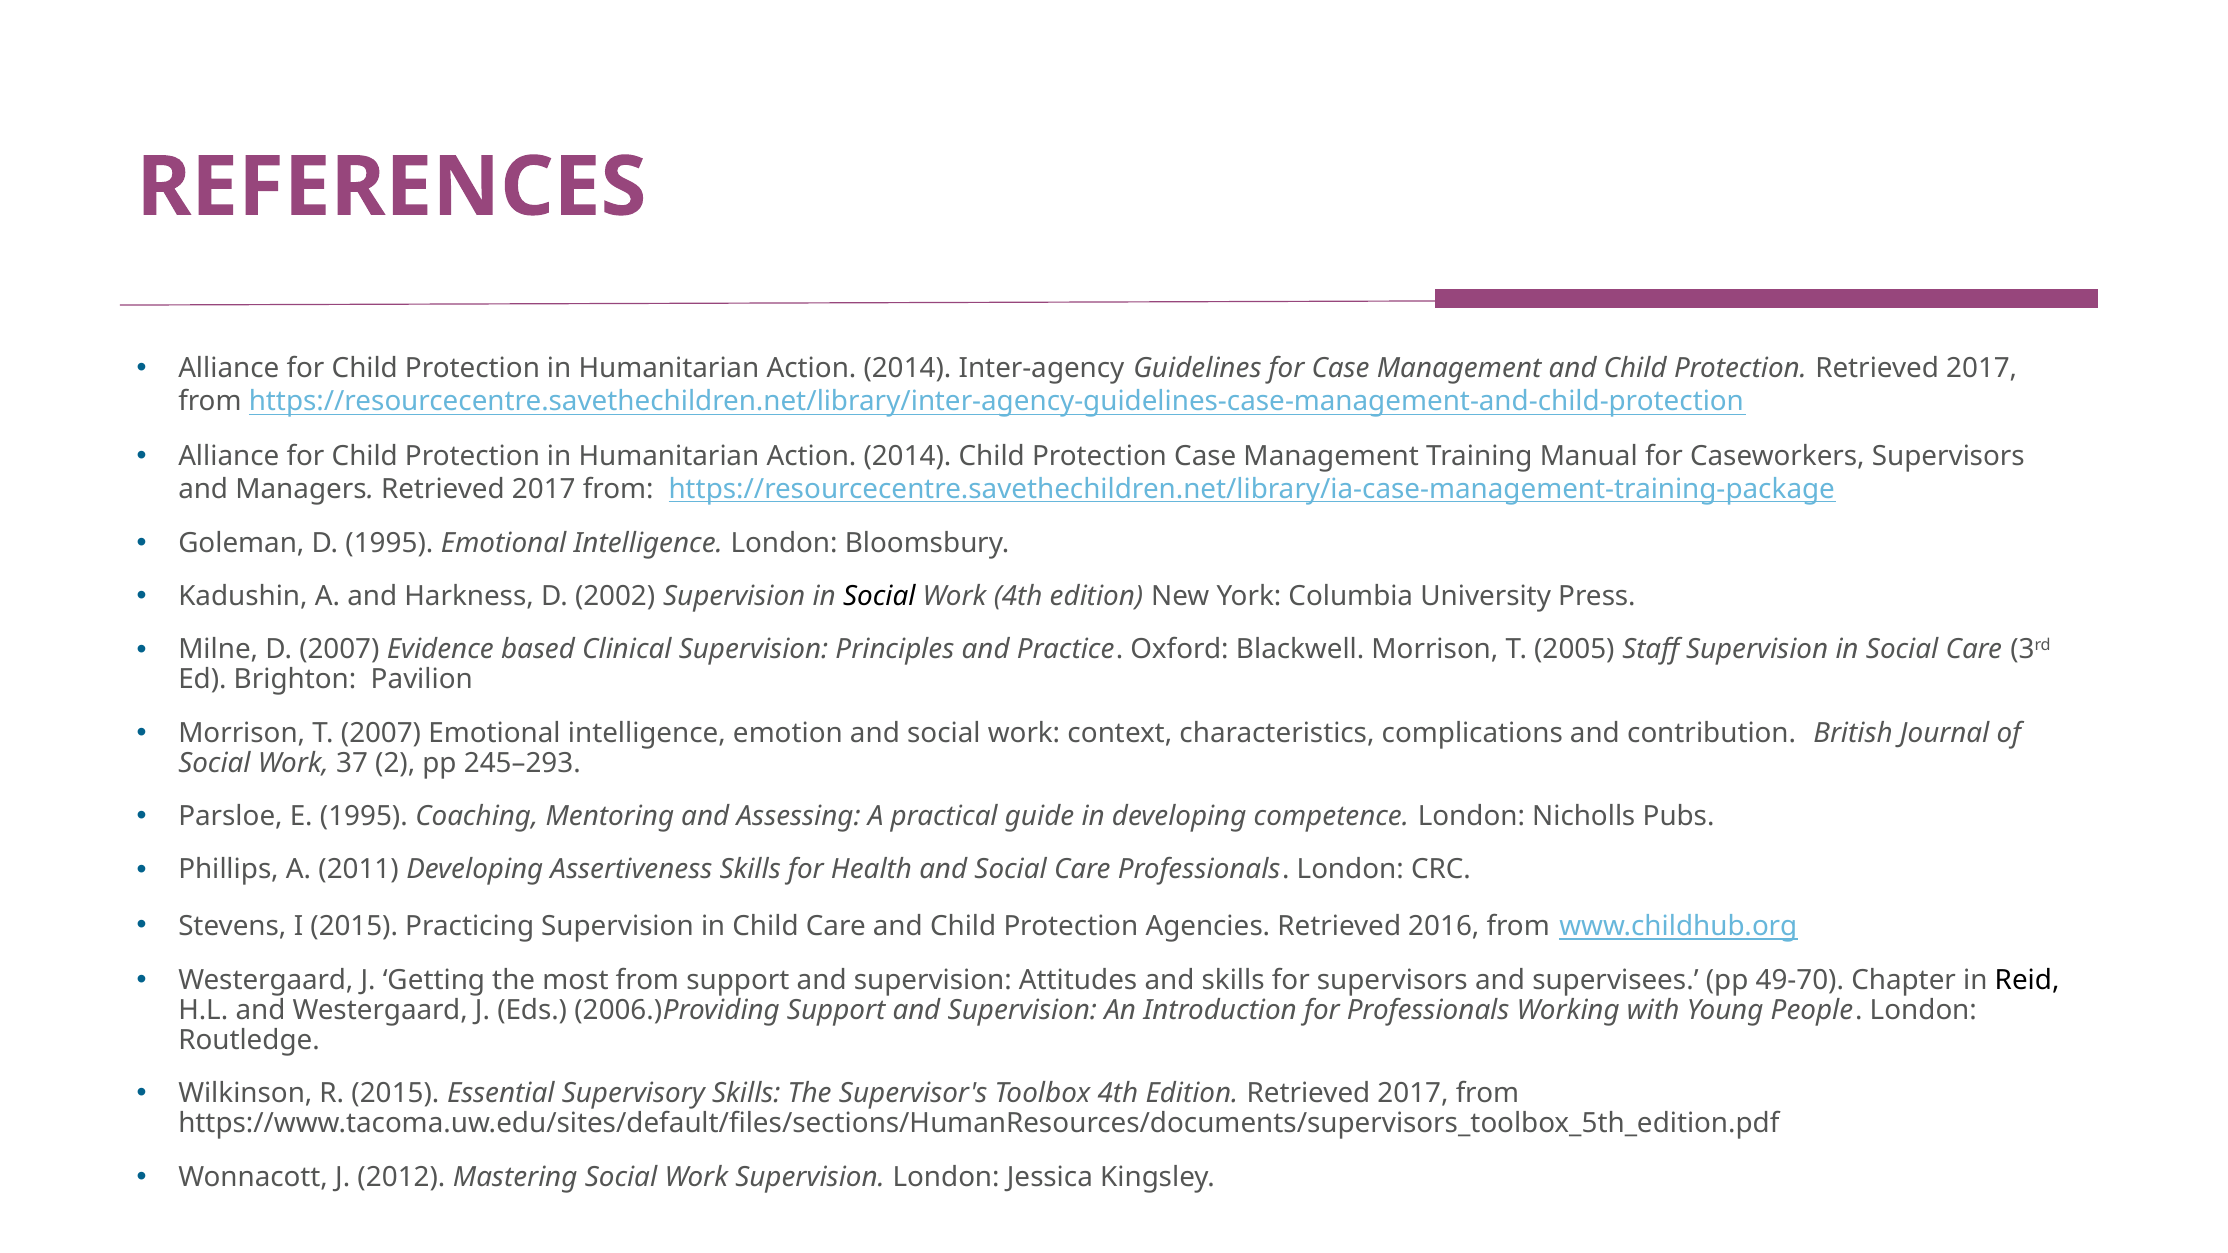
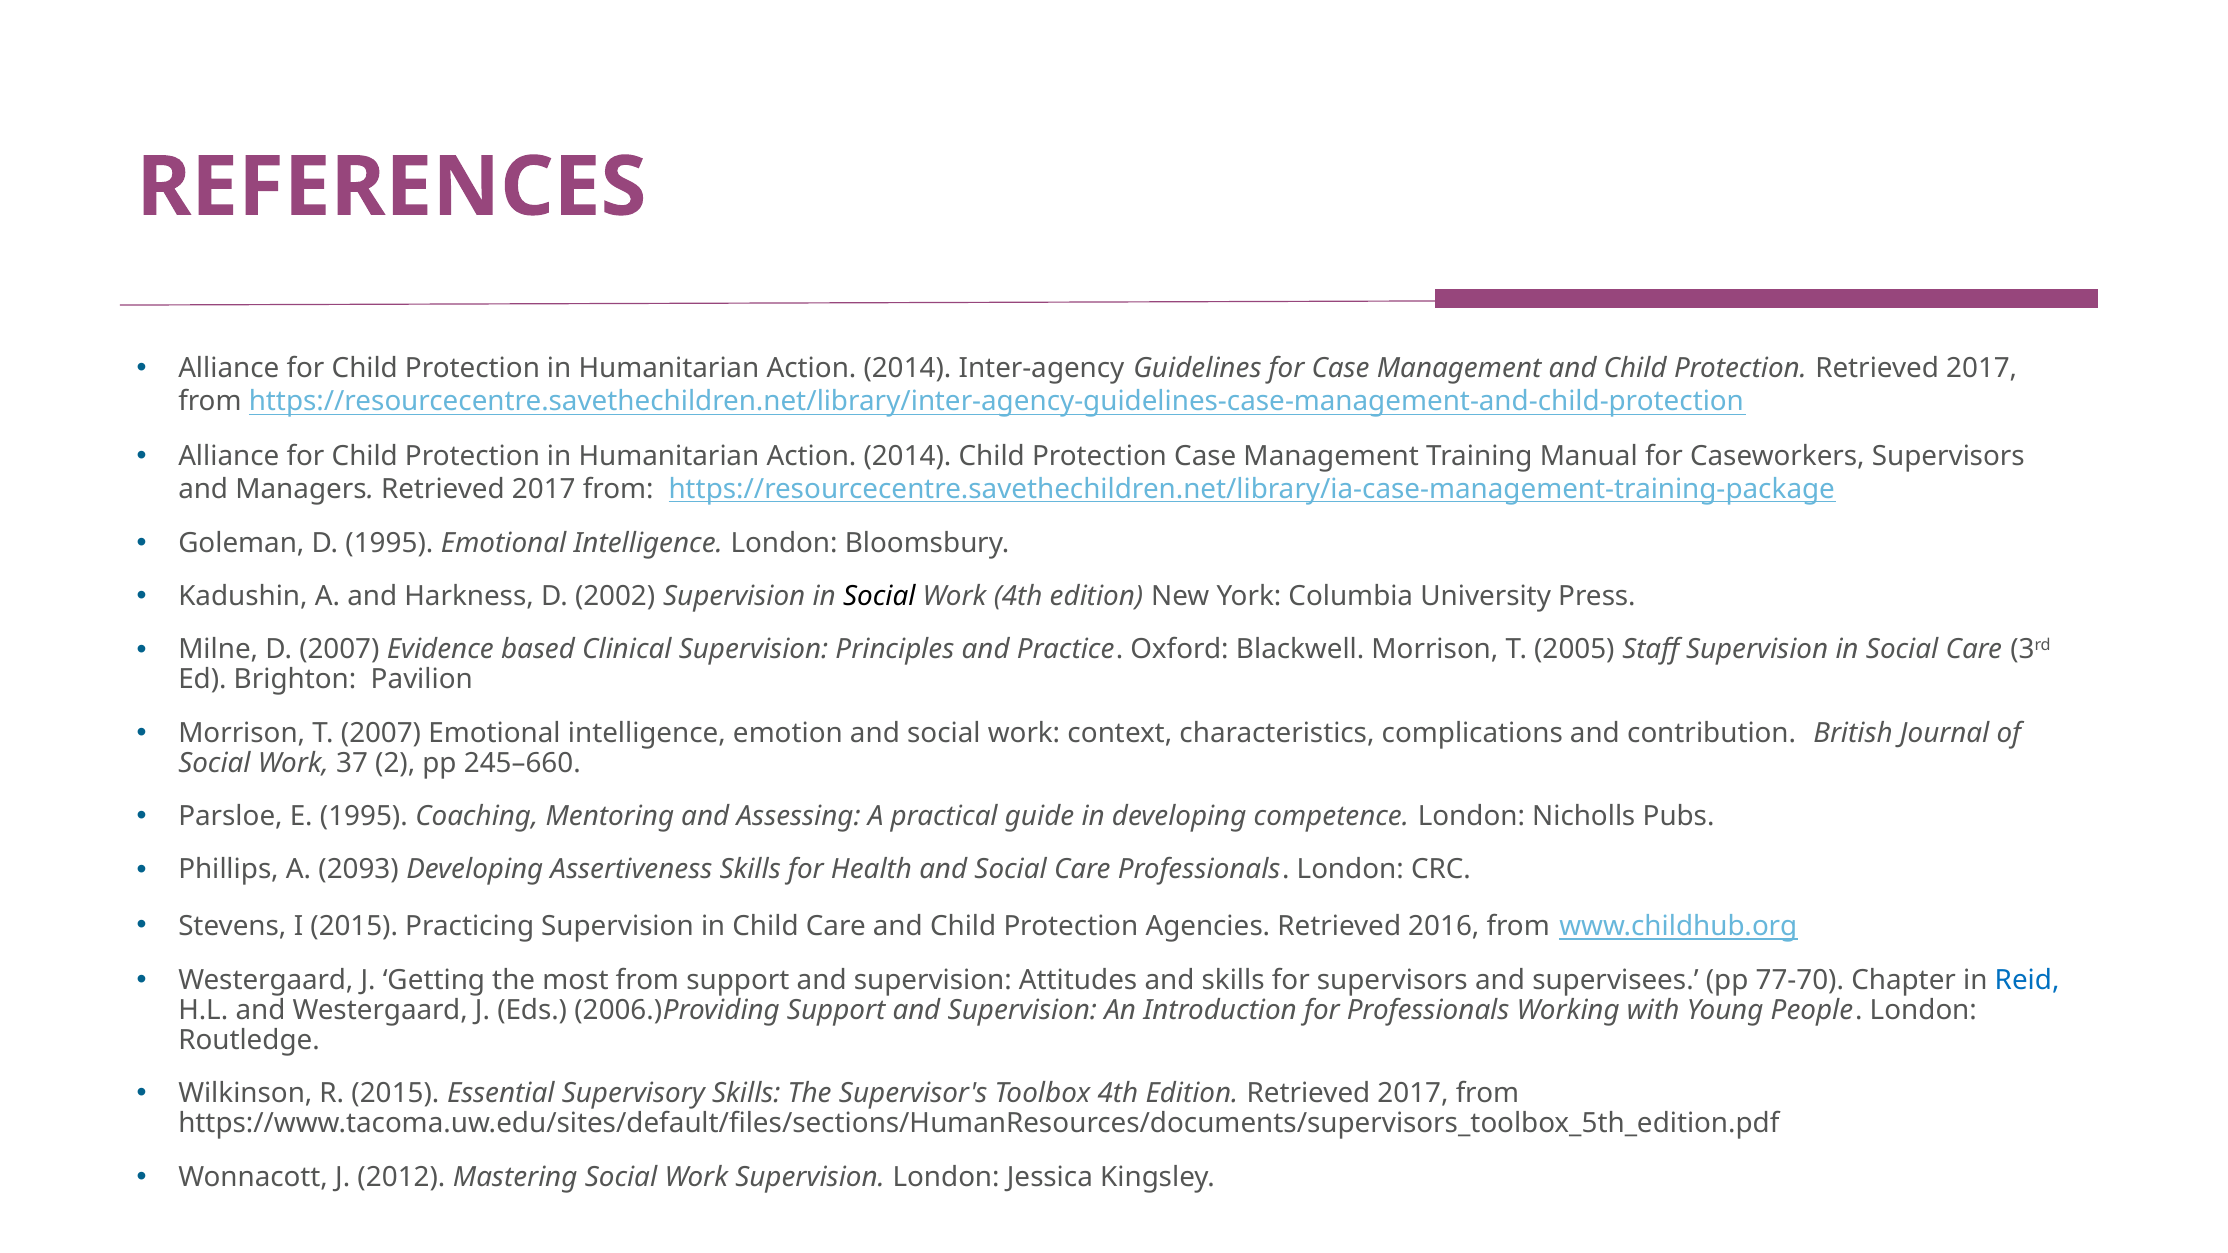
245–293: 245–293 -> 245–660 (522, 763)
2011: 2011 -> 2093 (359, 870)
49-70: 49-70 -> 77-70 (1800, 980)
Reid colour: black -> blue (2027, 980)
